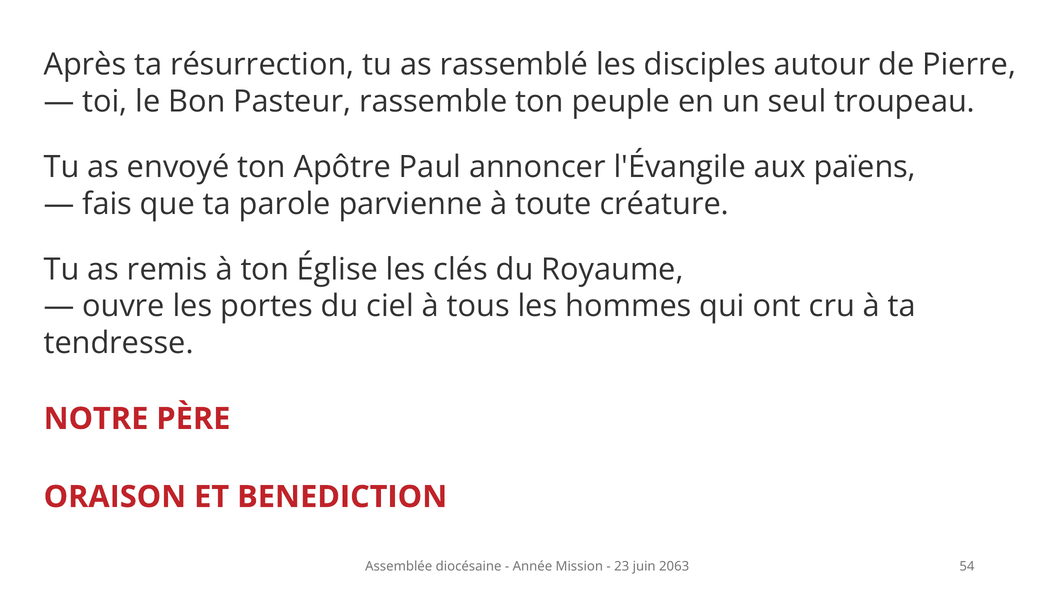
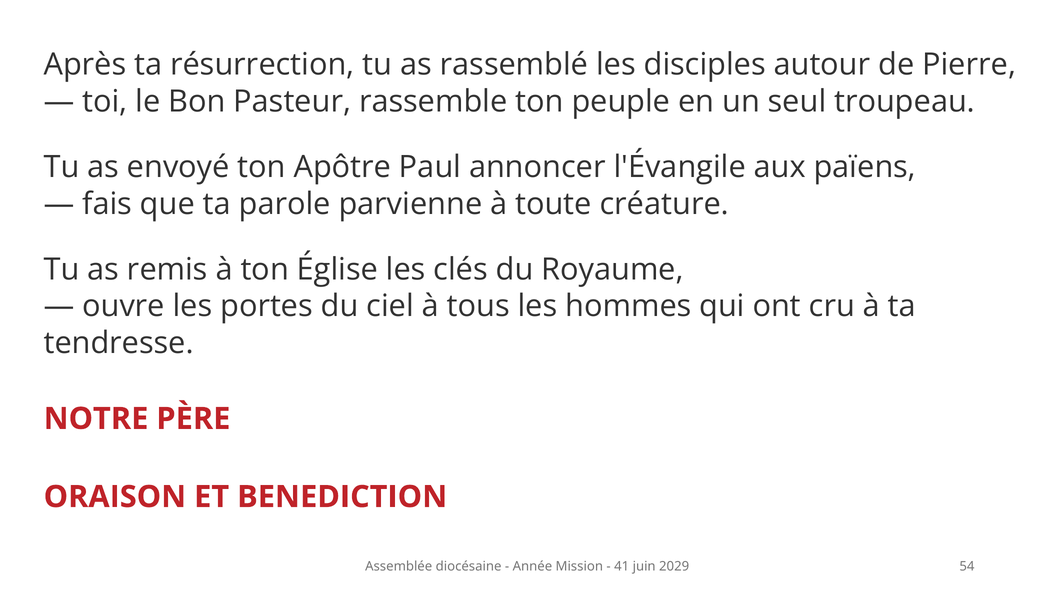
23: 23 -> 41 (622, 566)
2063: 2063 -> 2029 (674, 566)
